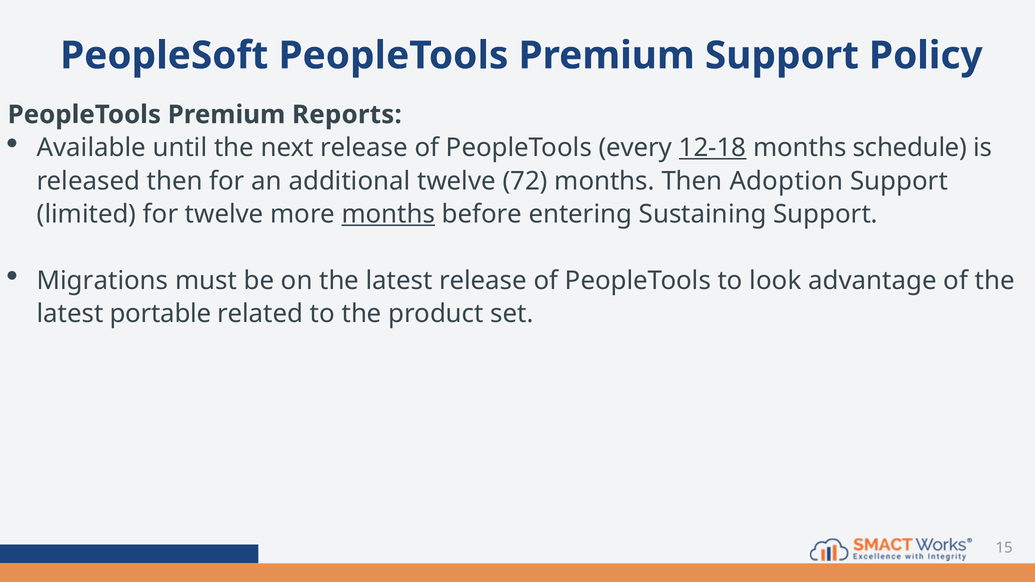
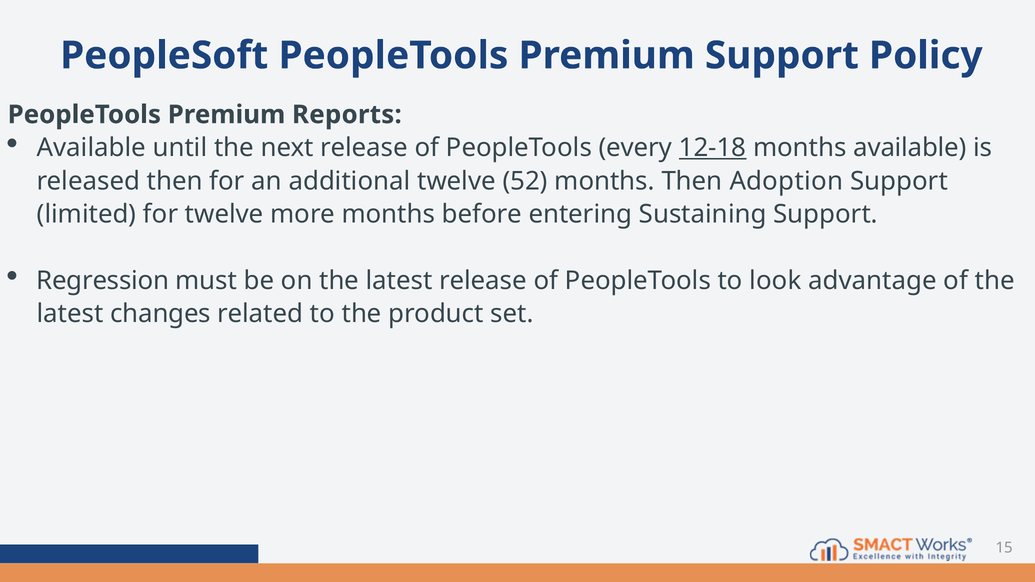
months schedule: schedule -> available (910, 148)
72: 72 -> 52 (525, 181)
months underline: present -> none (388, 214)
Migrations: Migrations -> Regression (103, 281)
portable: portable -> changes (161, 314)
